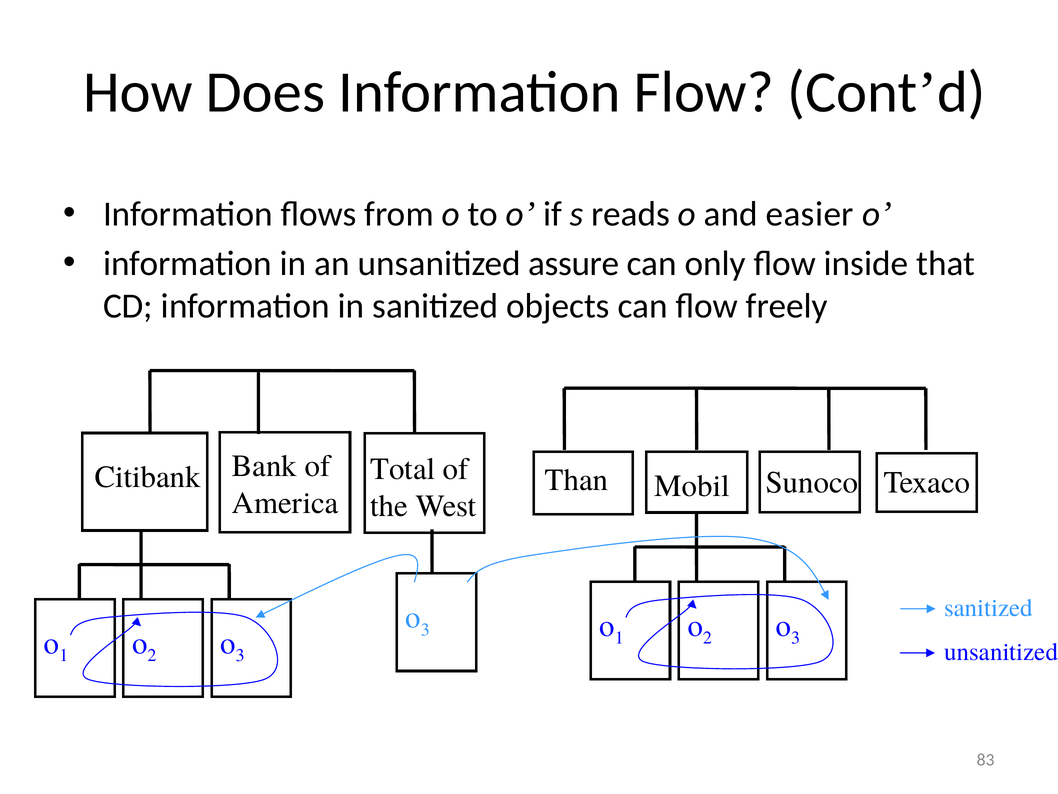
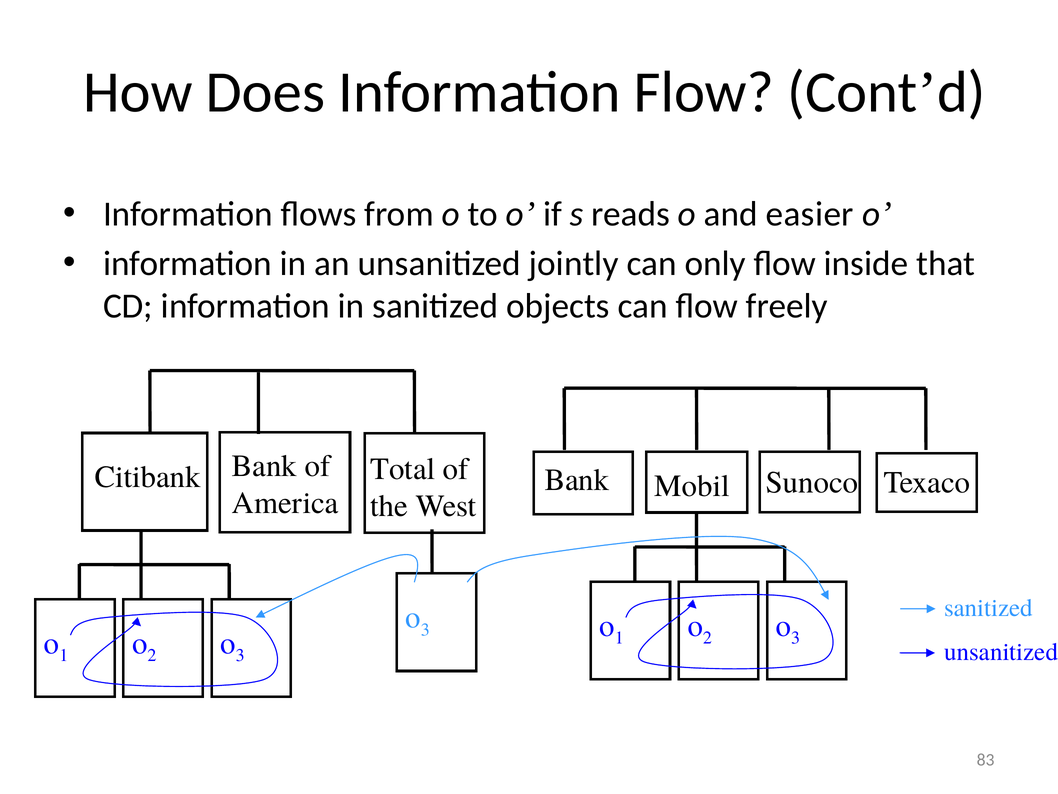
assure: assure -> jointly (574, 263)
Than: Than -> Bank (577, 480)
